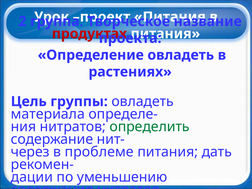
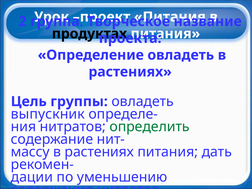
продуктах colour: red -> black (89, 34)
материала: материала -> выпускник (48, 114)
через: через -> массу (30, 152)
проблеме: проблеме -> растениях (99, 152)
